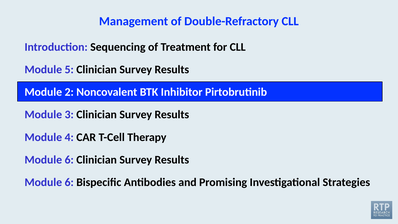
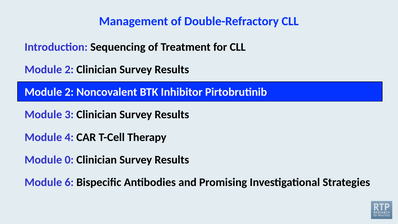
5: 5 -> 2 (69, 69)
6: 6 -> 0 (69, 160)
